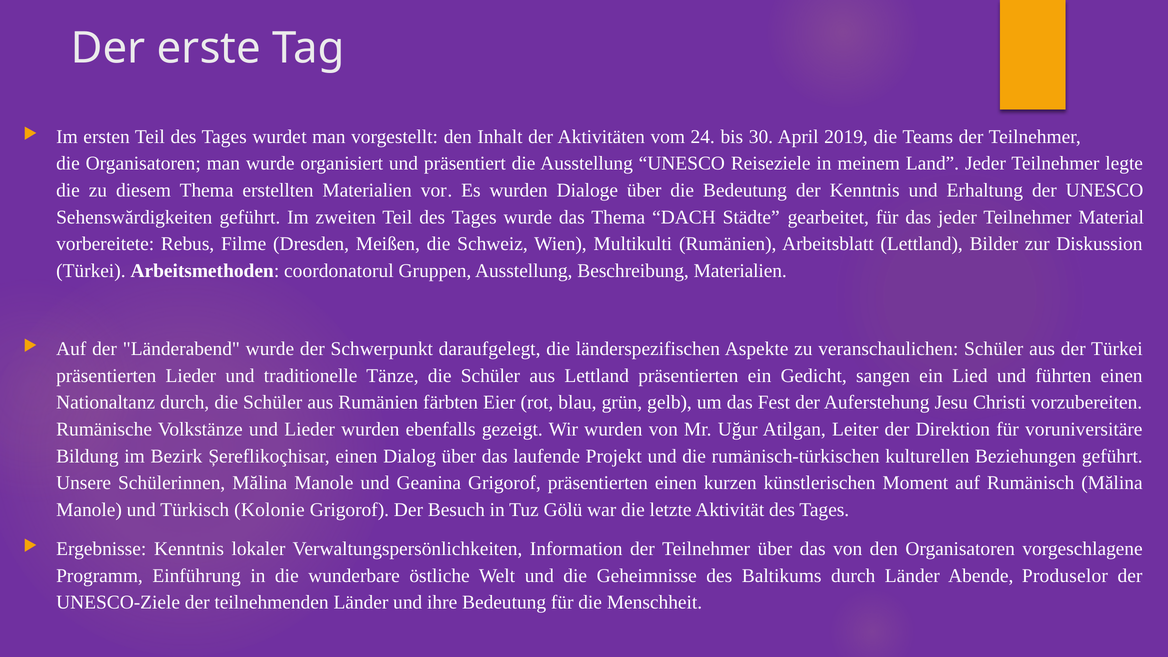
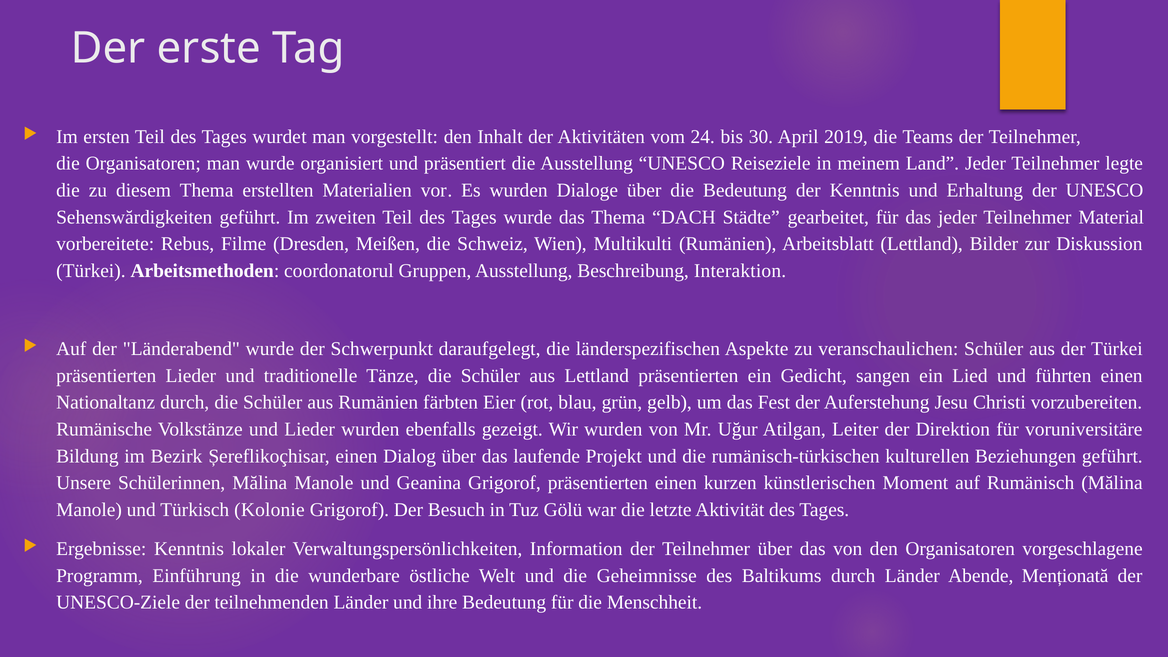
Beschreibung Materialien: Materialien -> Interaktion (740, 271)
Produselor: Produselor -> Menționată (1065, 576)
